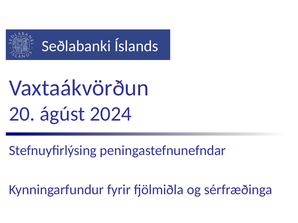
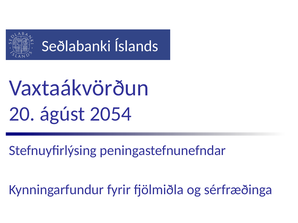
2024: 2024 -> 2054 (111, 114)
